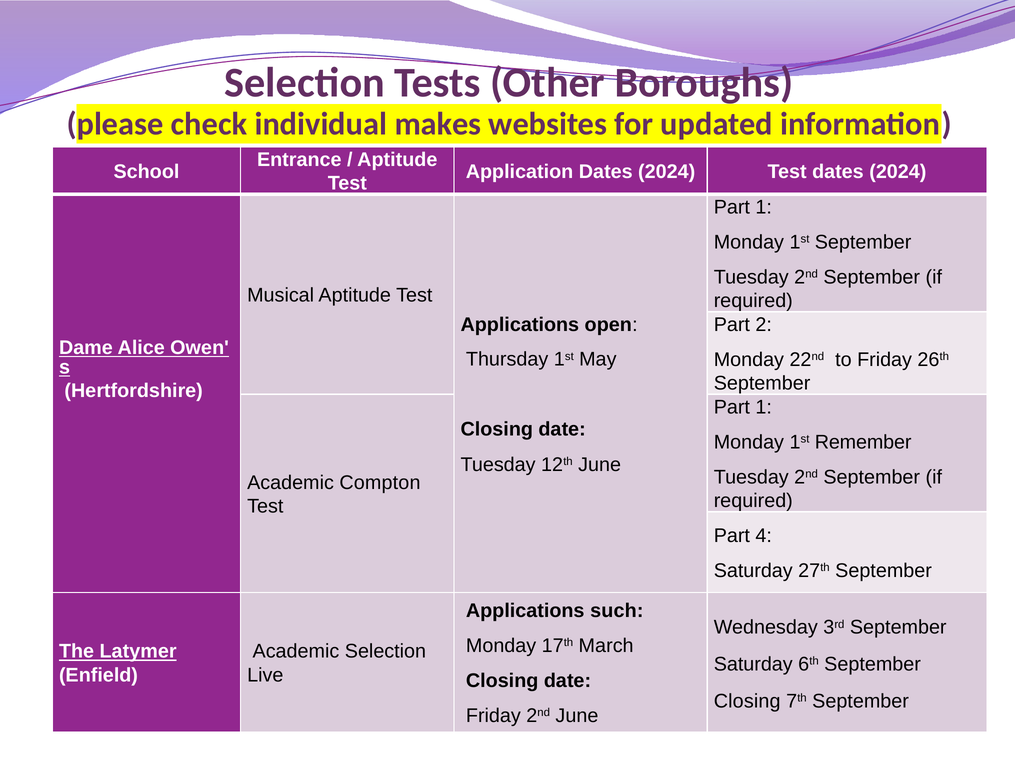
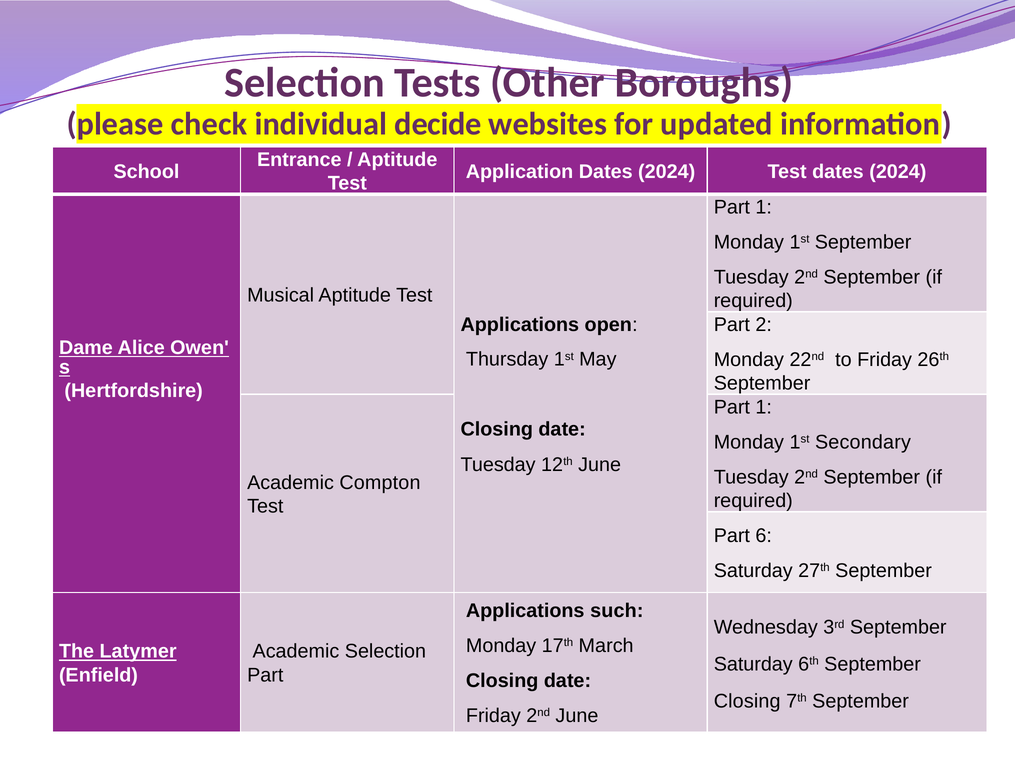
makes: makes -> decide (438, 124)
Remember: Remember -> Secondary (863, 442)
4: 4 -> 6 (764, 535)
Live: Live -> Part (265, 675)
